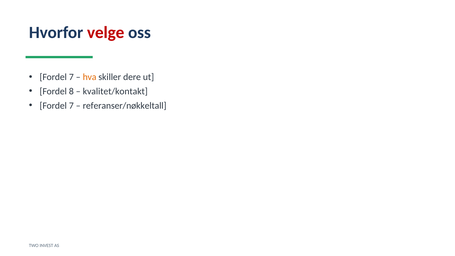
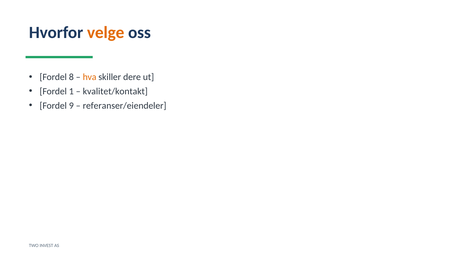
velge colour: red -> orange (106, 32)
7: 7 -> 8 (71, 77)
8: 8 -> 1 (71, 91)
7: 7 -> 9 (71, 106)
referanser/nøkkeltall: referanser/nøkkeltall -> referanser/eiendeler (125, 106)
